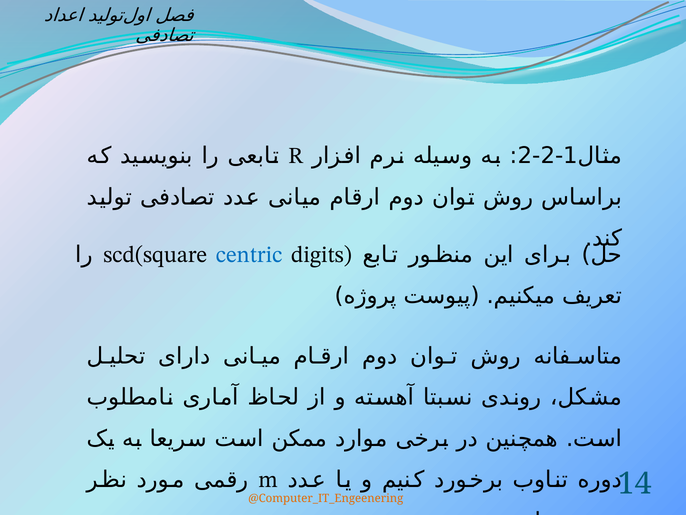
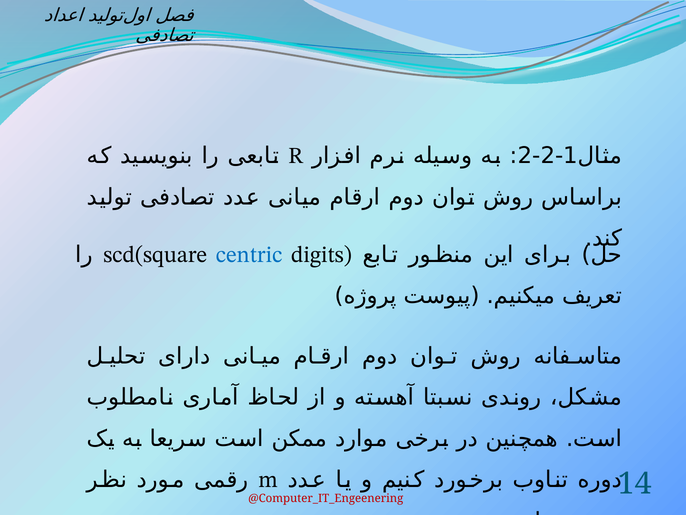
@Computer_IT_Engeenering colour: orange -> red (326, 498)
